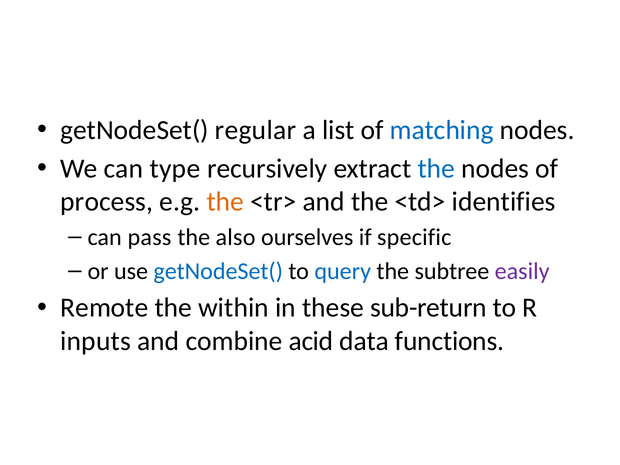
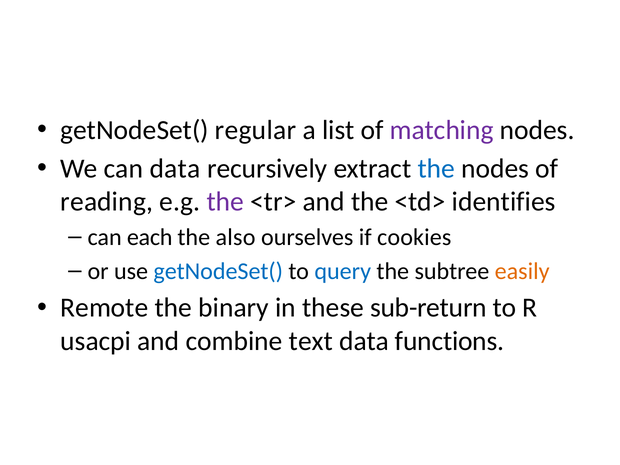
matching colour: blue -> purple (442, 130)
can type: type -> data (175, 169)
process: process -> reading (107, 202)
the colour: orange -> purple (225, 202)
pass: pass -> each (150, 237)
specific: specific -> cookies (414, 237)
easily colour: purple -> orange (522, 271)
within: within -> binary (234, 308)
inputs: inputs -> usacpi (96, 341)
acid: acid -> text (311, 341)
